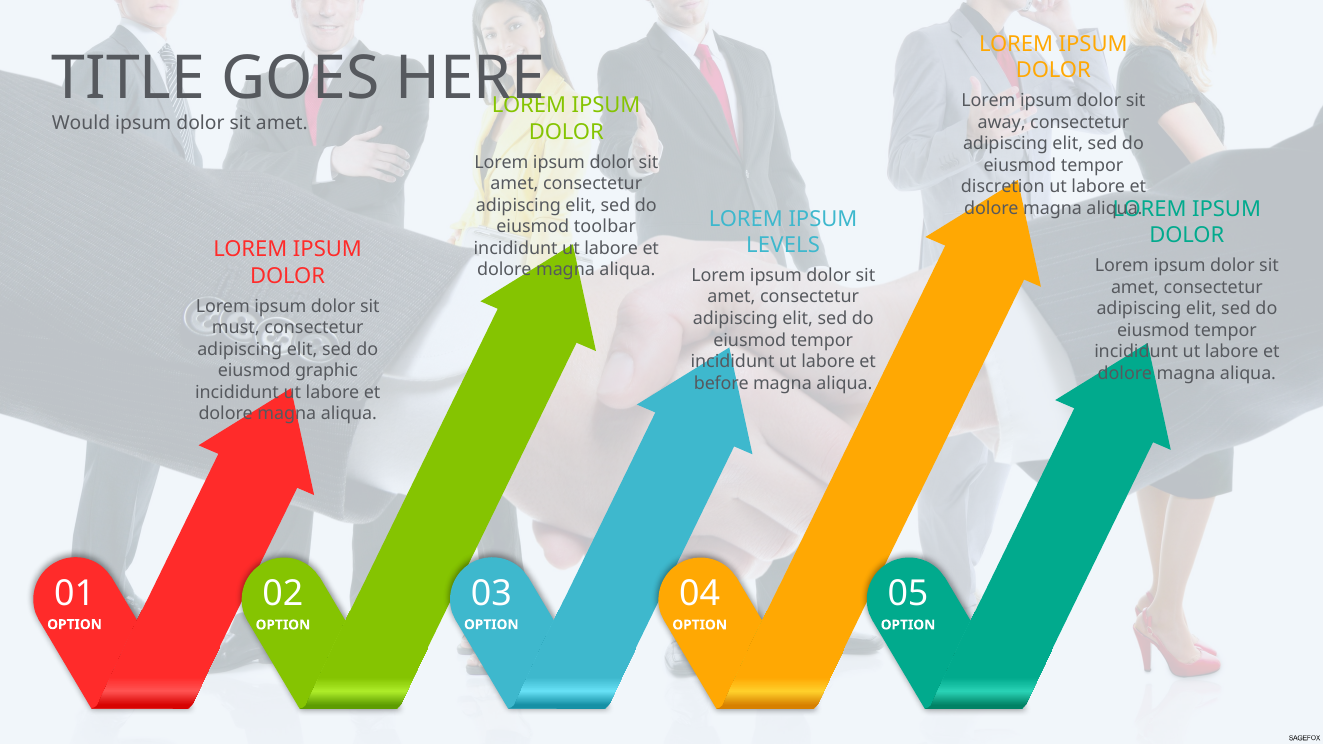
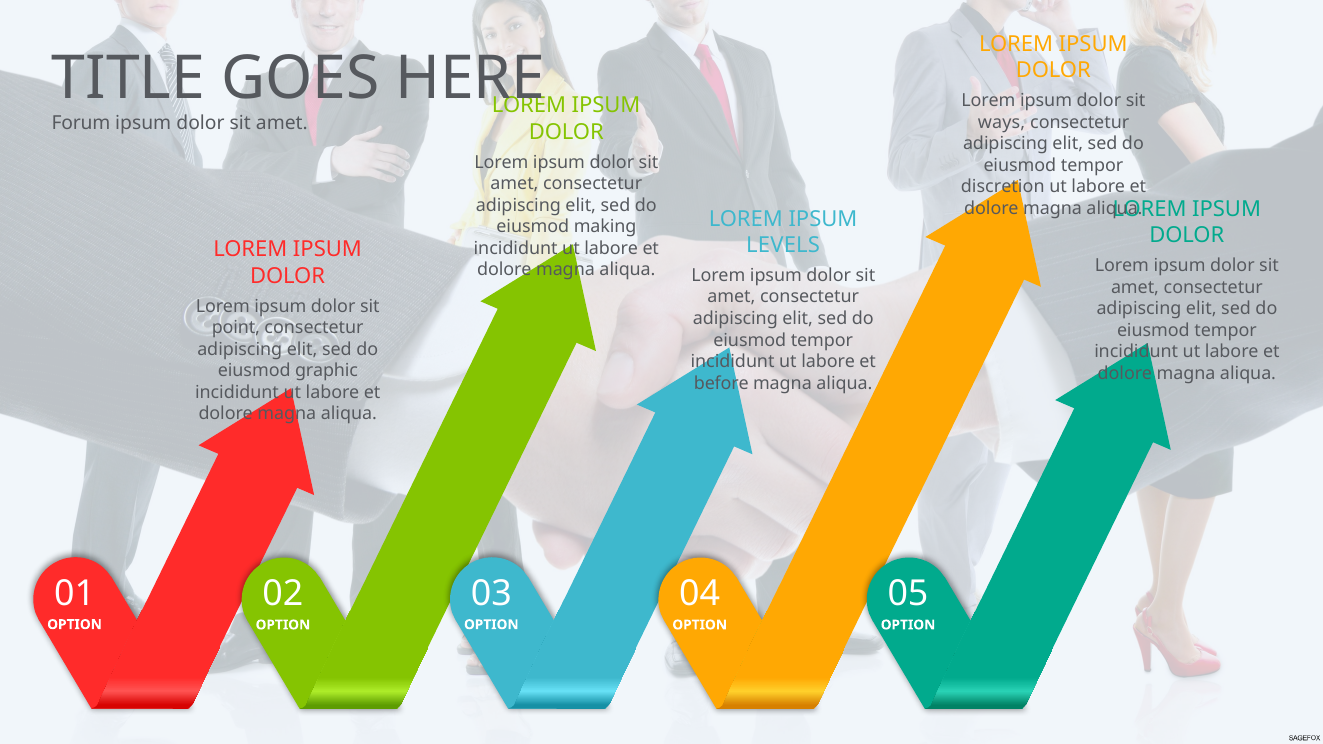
away: away -> ways (1001, 122)
Would: Would -> Forum (81, 124)
toolbar: toolbar -> making (605, 227)
must: must -> point (236, 328)
